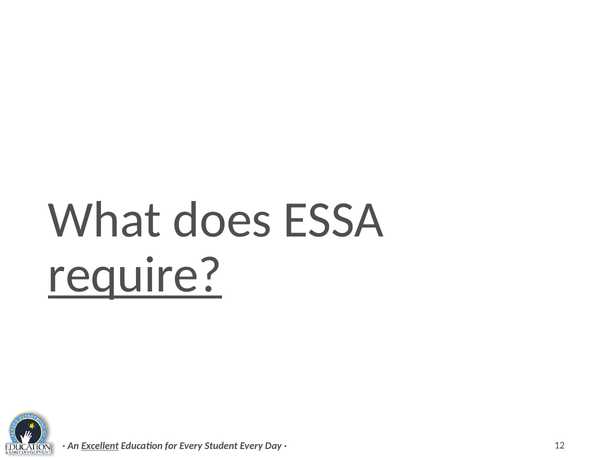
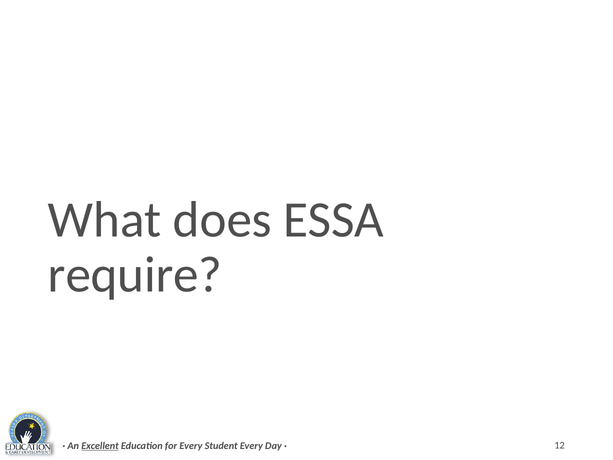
require underline: present -> none (135, 275)
